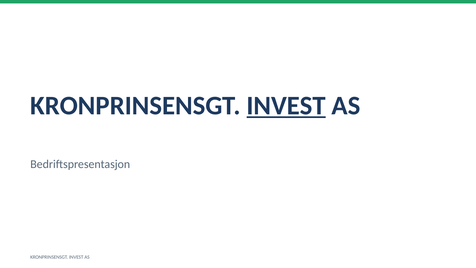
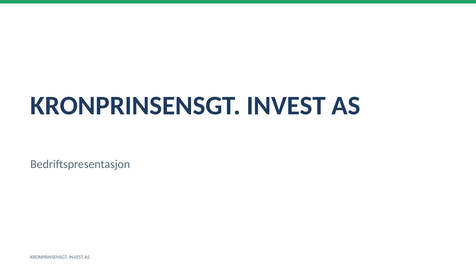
INVEST underline: present -> none (286, 106)
